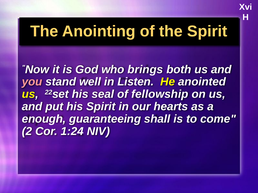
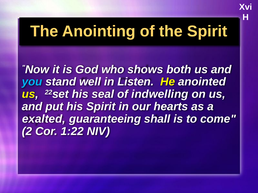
brings: brings -> shows (145, 70)
you colour: pink -> light blue (32, 82)
fellowship: fellowship -> indwelling (160, 94)
enough: enough -> exalted (44, 119)
1:24: 1:24 -> 1:22 (72, 132)
